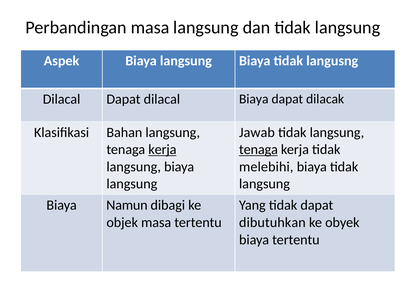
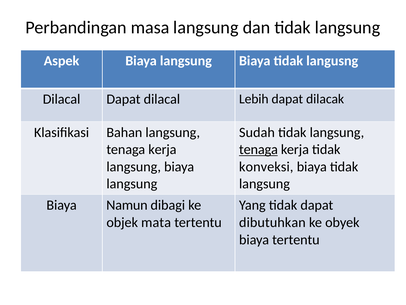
dilacal Biaya: Biaya -> Lebih (254, 99)
Jawab: Jawab -> Sudah (257, 132)
kerja underline: present -> none (162, 149)
melebihi: melebihi -> konveksi (266, 166)
objek masa: masa -> mata (156, 222)
